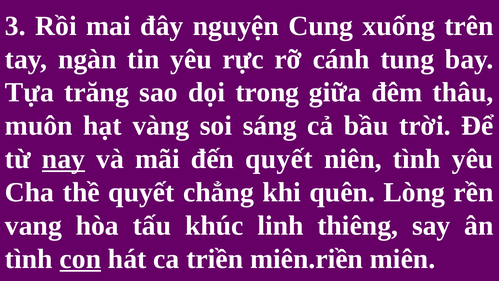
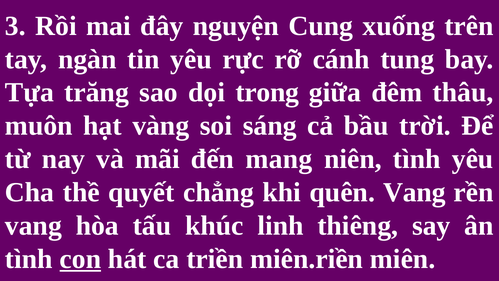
nay underline: present -> none (64, 159)
đến quyết: quyết -> mang (279, 159)
quên Lòng: Lòng -> Vang (414, 192)
